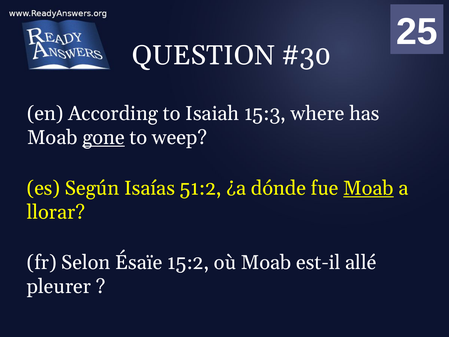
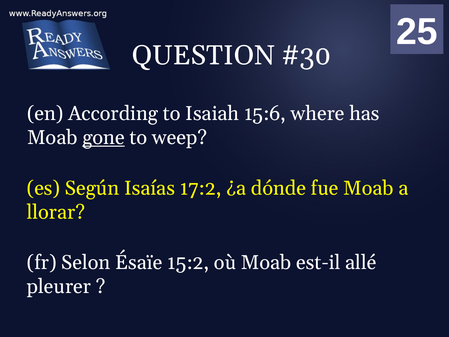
15:3: 15:3 -> 15:6 (265, 114)
51:2: 51:2 -> 17:2 (201, 188)
Moab underline: present -> none (369, 188)
